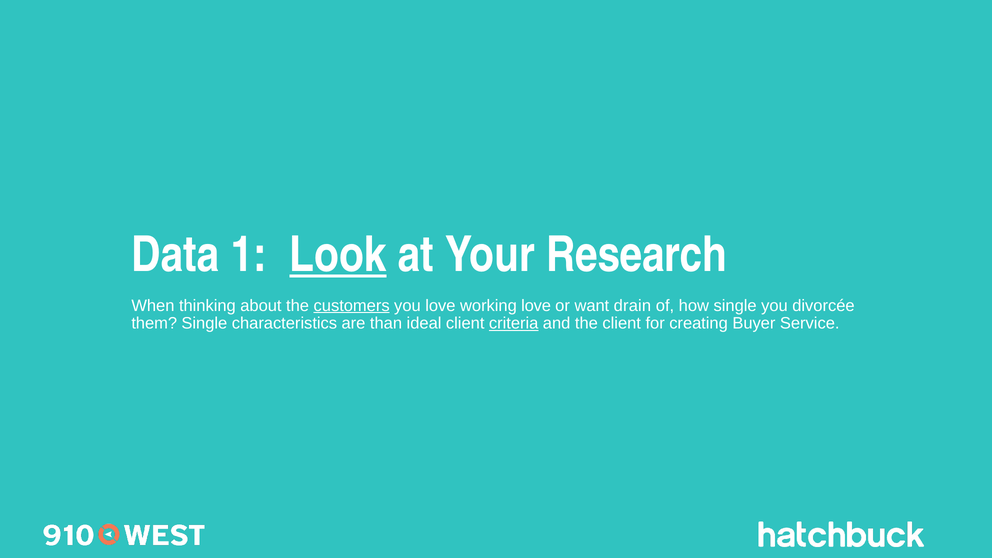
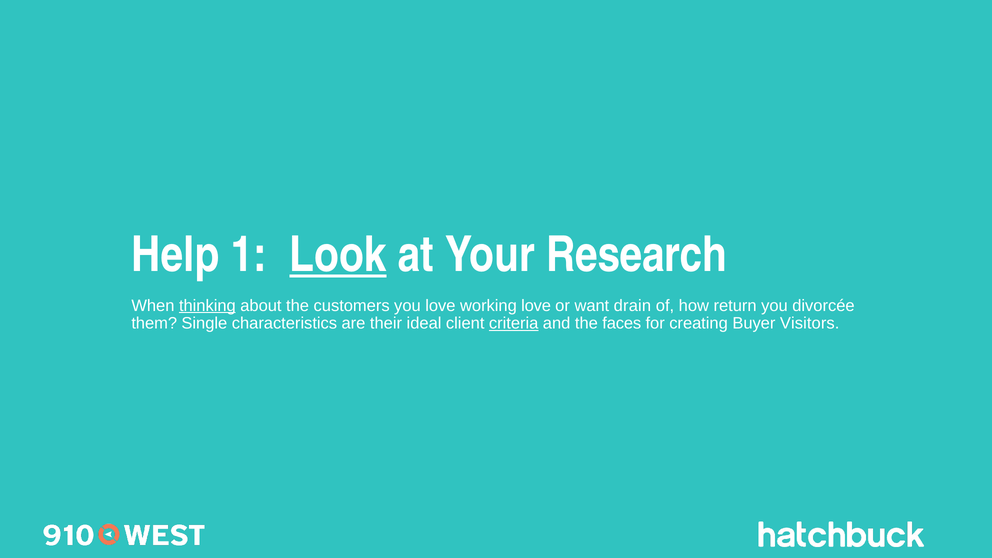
Data: Data -> Help (175, 255)
thinking underline: none -> present (207, 306)
customers underline: present -> none (352, 306)
how single: single -> return (735, 306)
than: than -> their (386, 323)
the client: client -> faces (622, 323)
Service: Service -> Visitors (810, 323)
